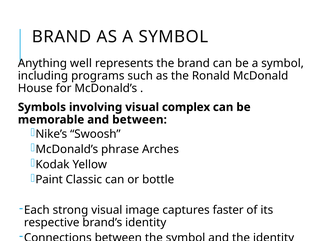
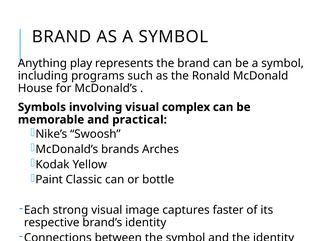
well: well -> play (81, 63)
and between: between -> practical (140, 120)
phrase: phrase -> brands (120, 149)
